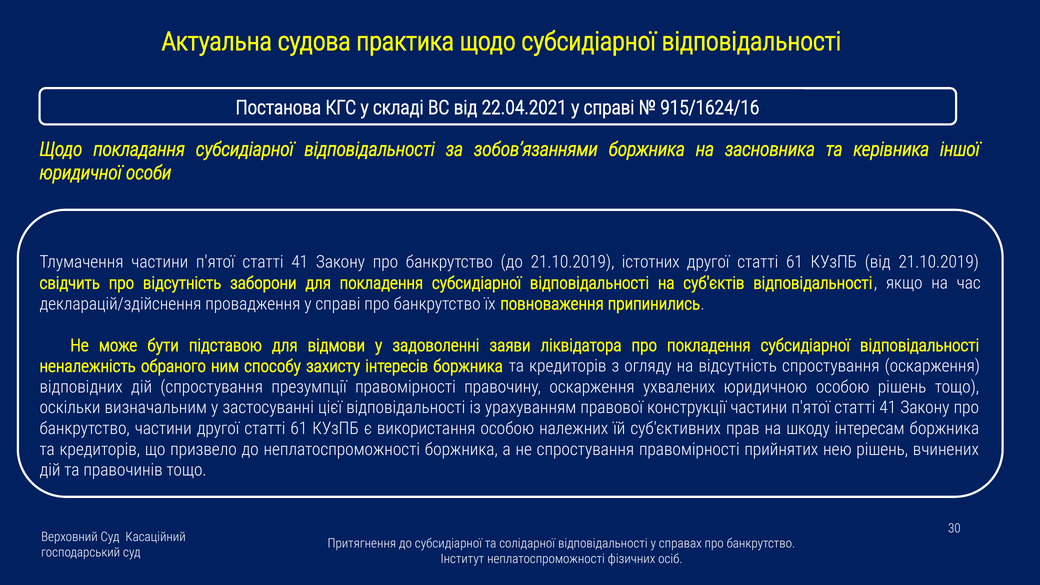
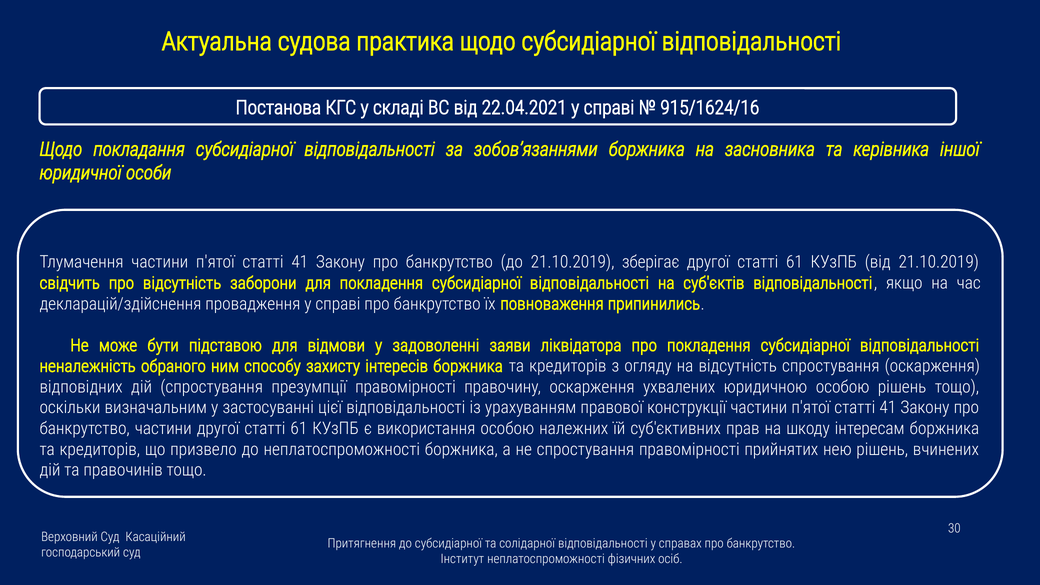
істотних: істотних -> зберігає (651, 262)
